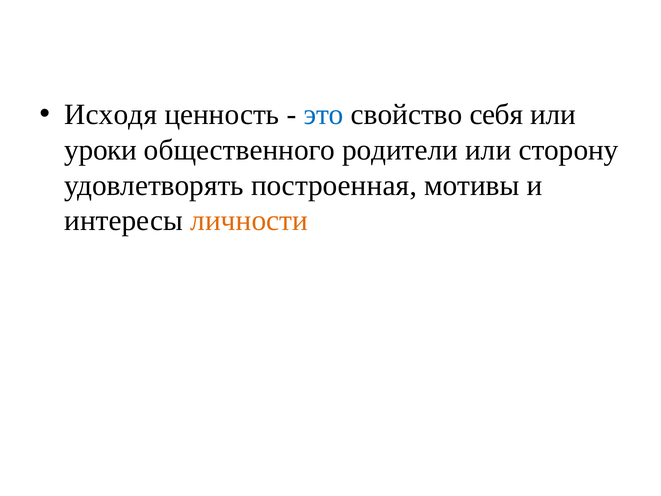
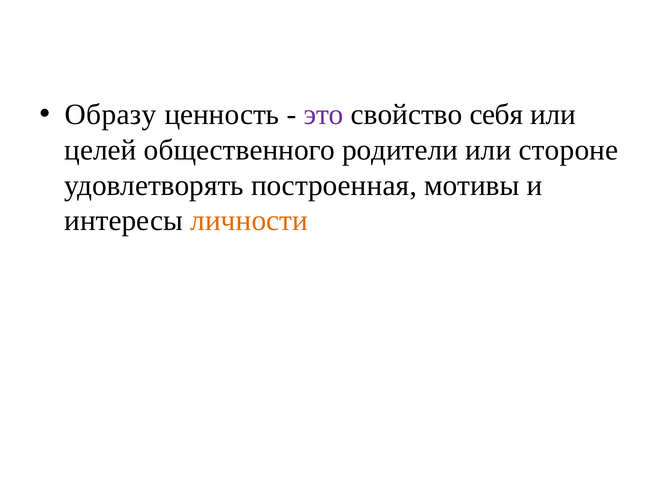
Исходя: Исходя -> Образу (111, 115)
это colour: blue -> purple (324, 115)
уроки: уроки -> целей (101, 150)
сторону: сторону -> стороне (568, 150)
